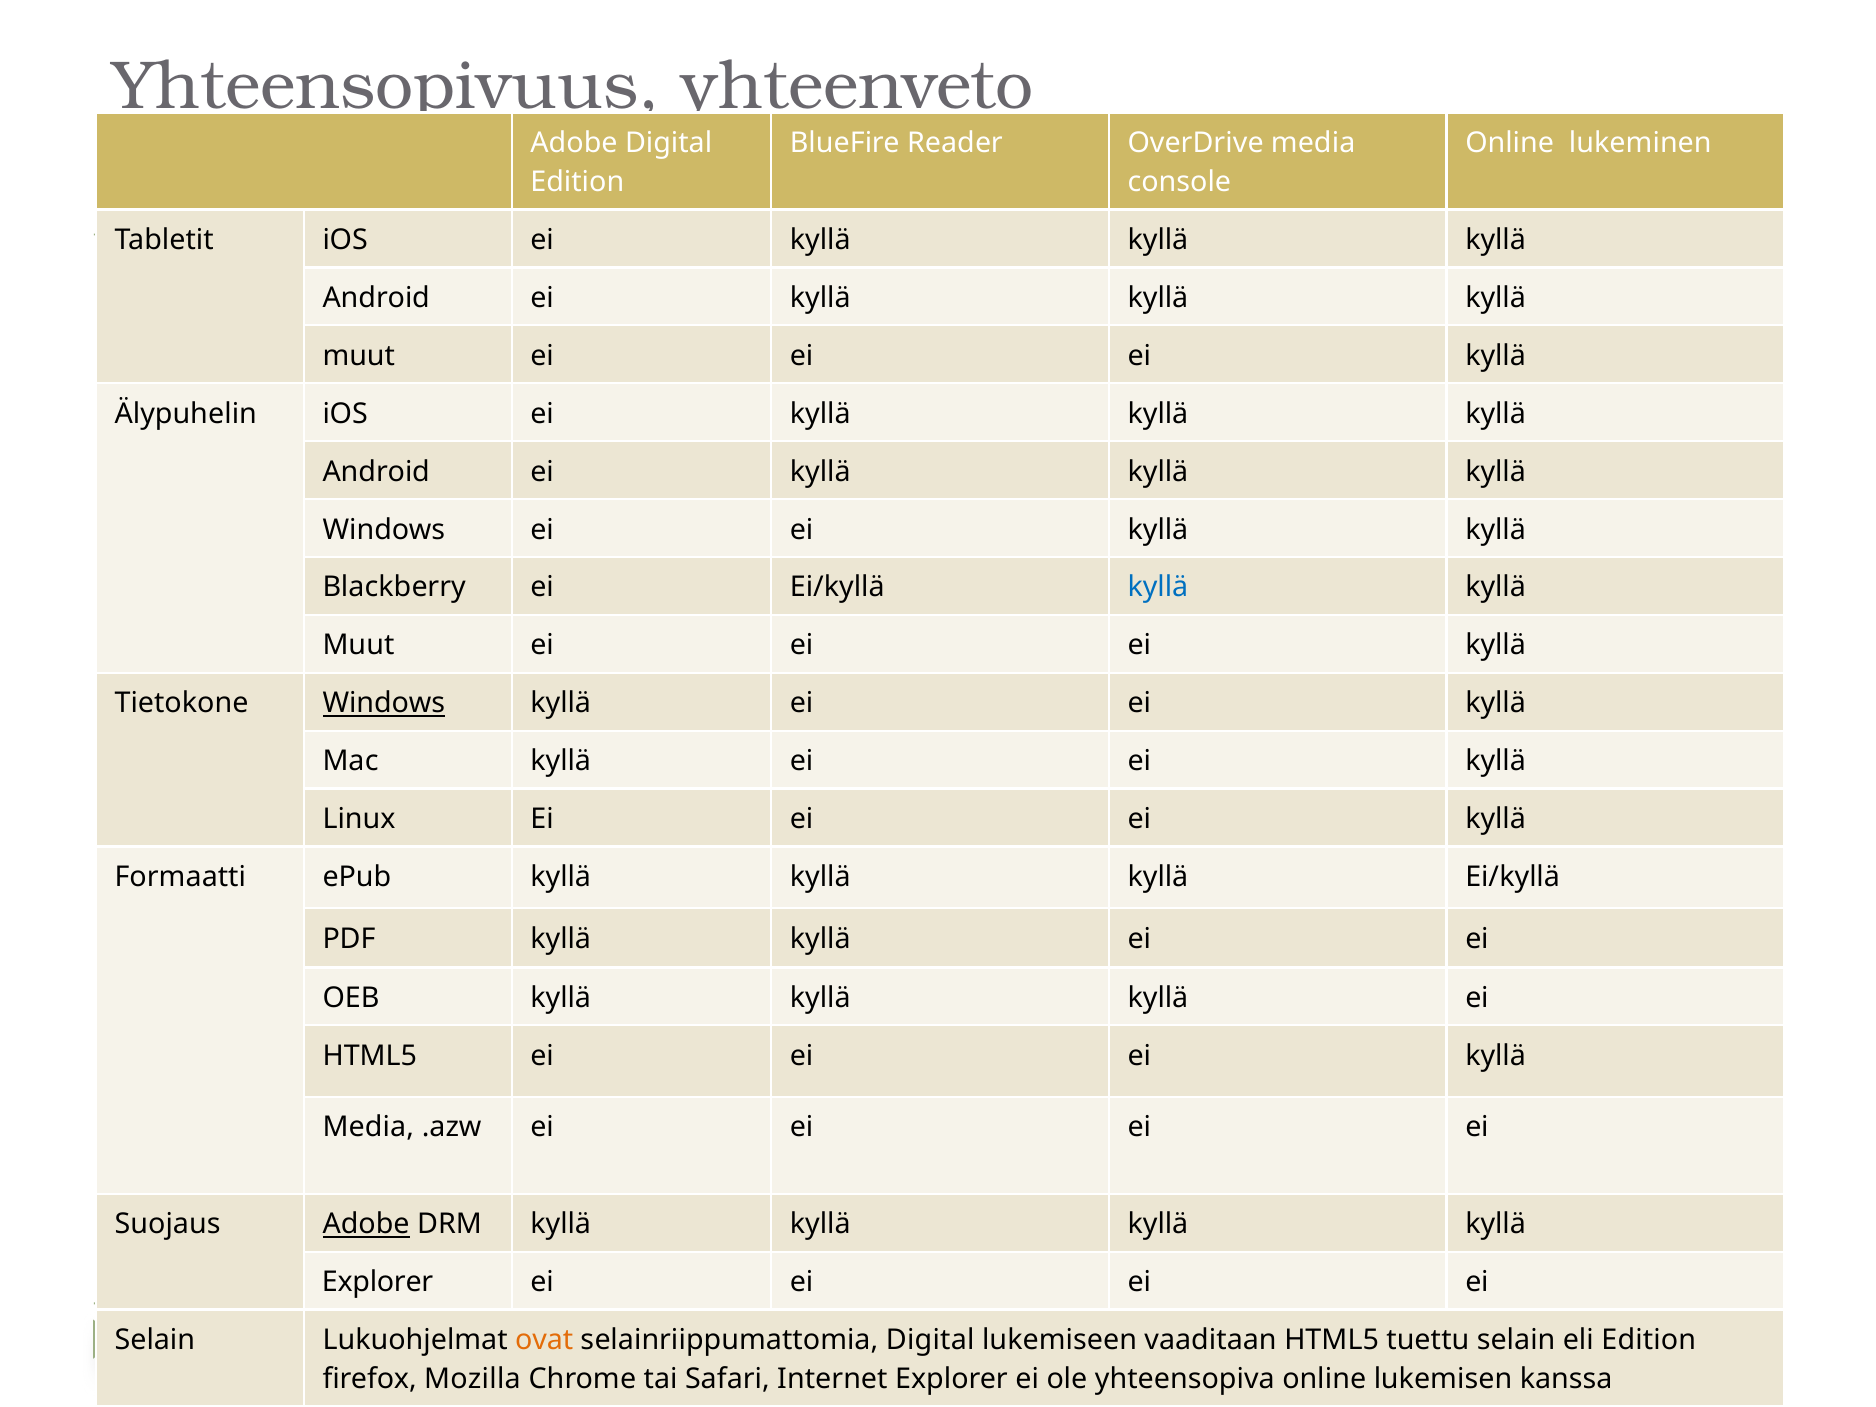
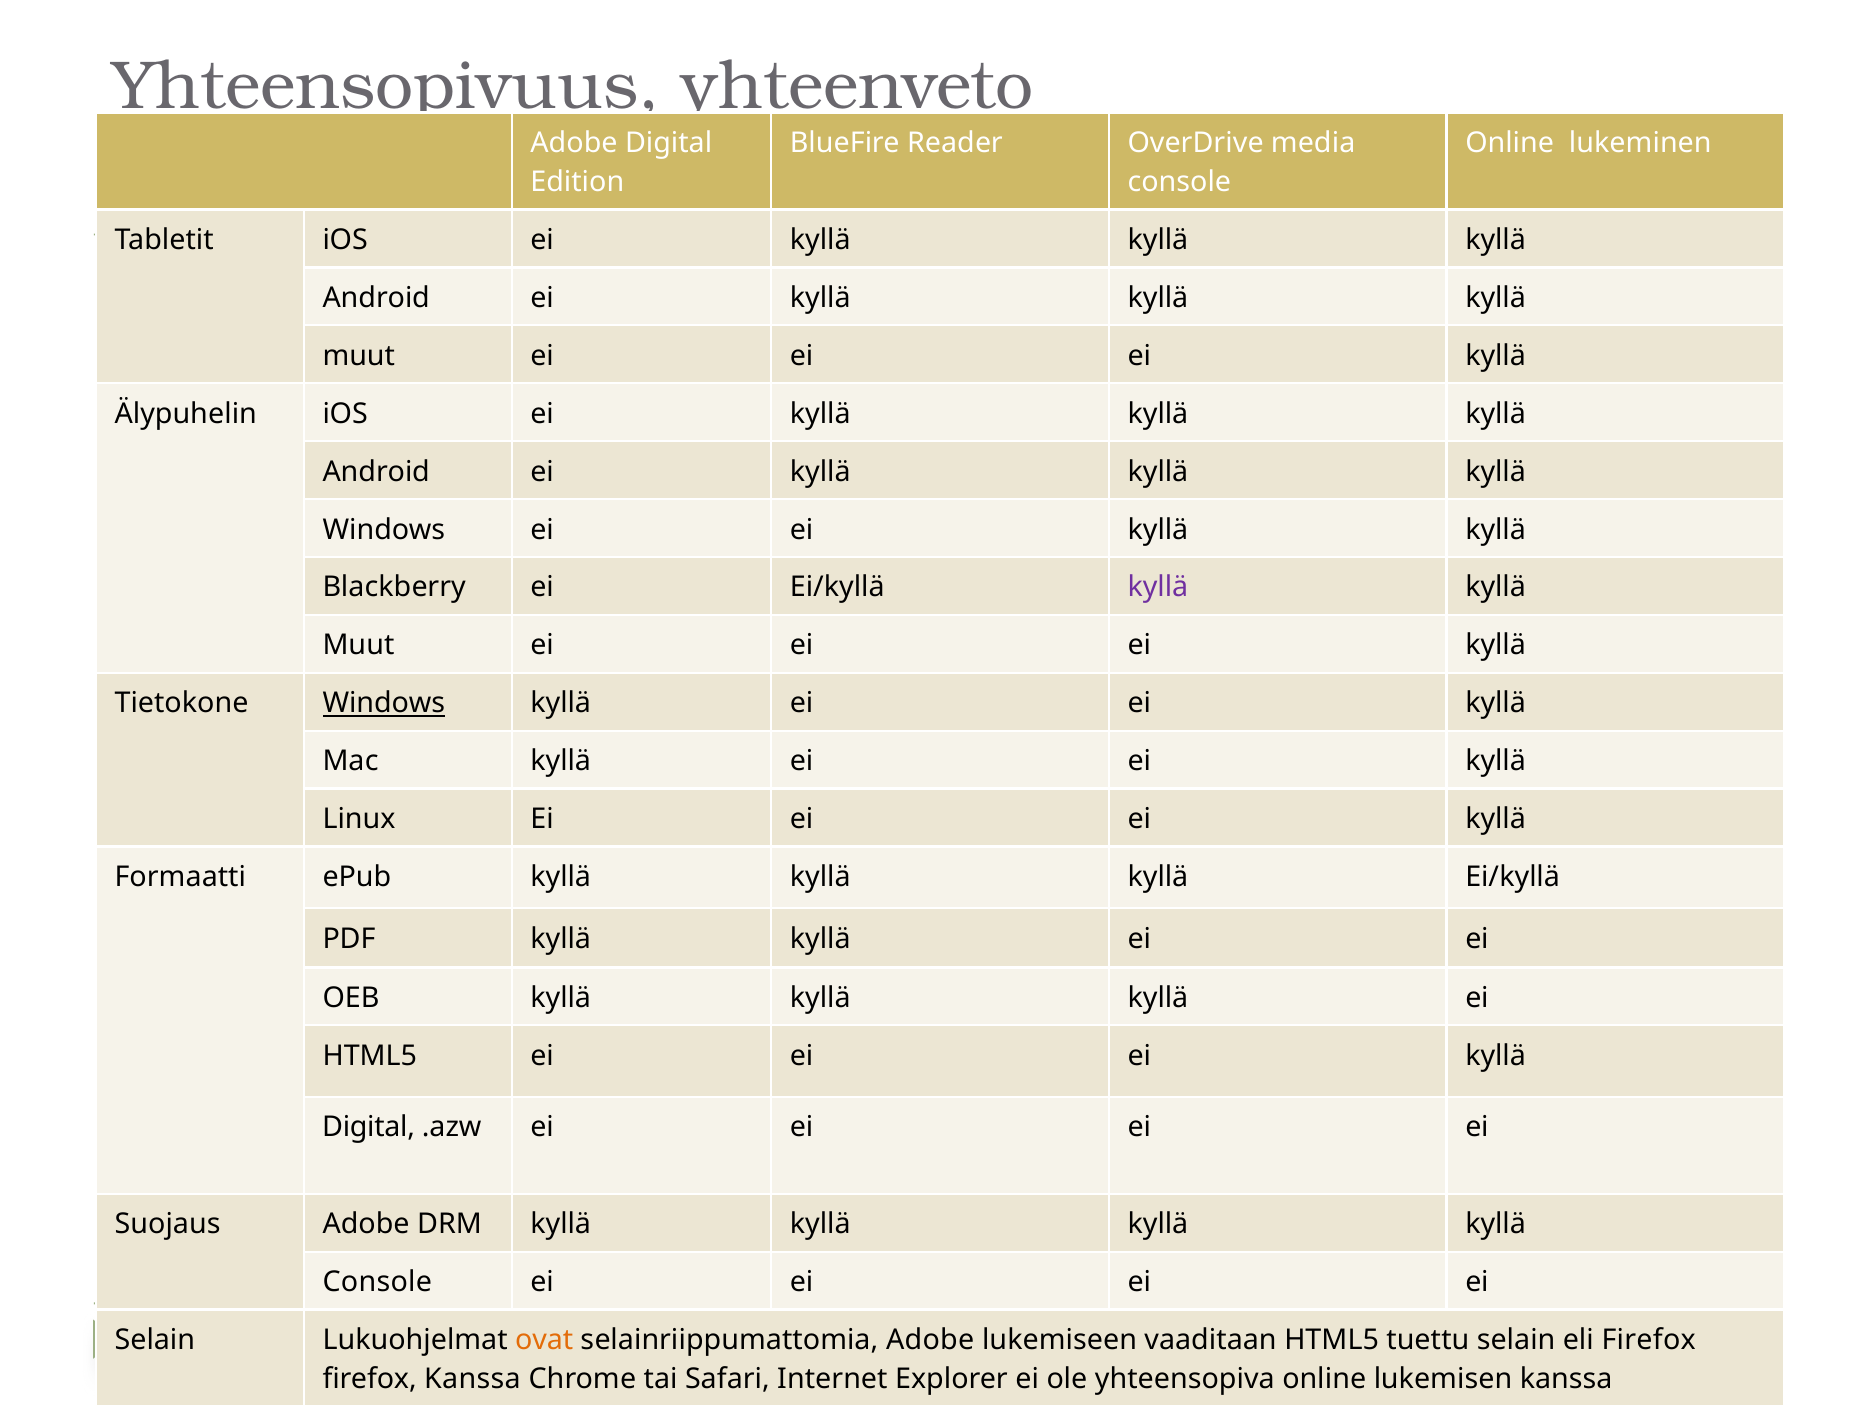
kyllä colour: blue -> purple (1158, 588)
Media: Media -> Digital (369, 1127)
Adobe underline: present -> none (366, 1224)
Explorer: Explorer -> Console (377, 1282)
selainriippumattomia Digital: Digital -> Adobe (930, 1340)
eli Edition: Edition -> Firefox (1649, 1340)
firefox Mozilla: Mozilla -> Kanssa (472, 1379)
